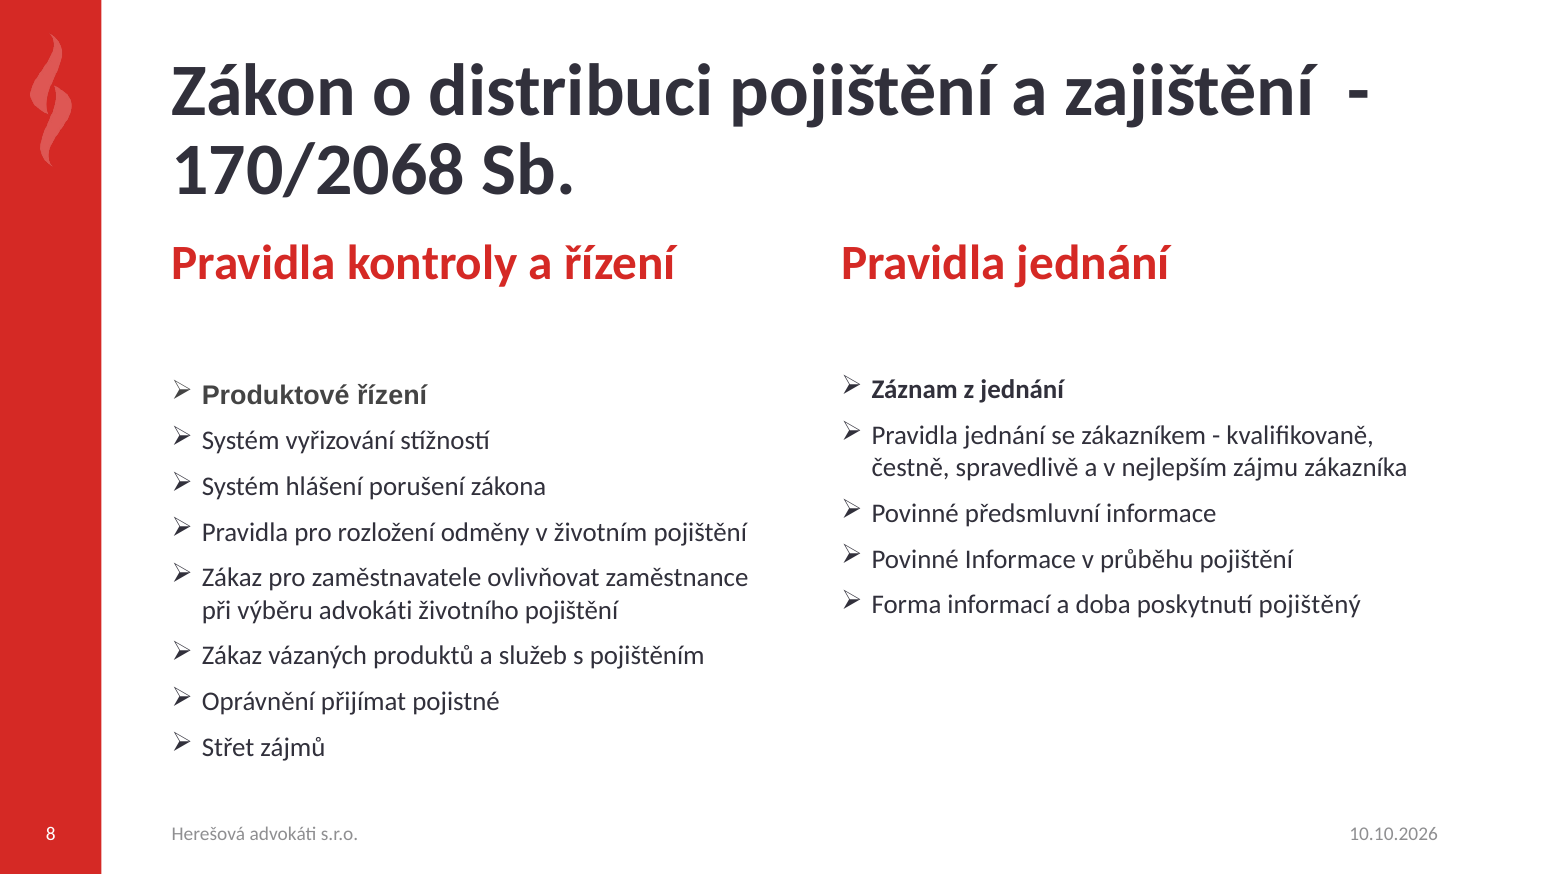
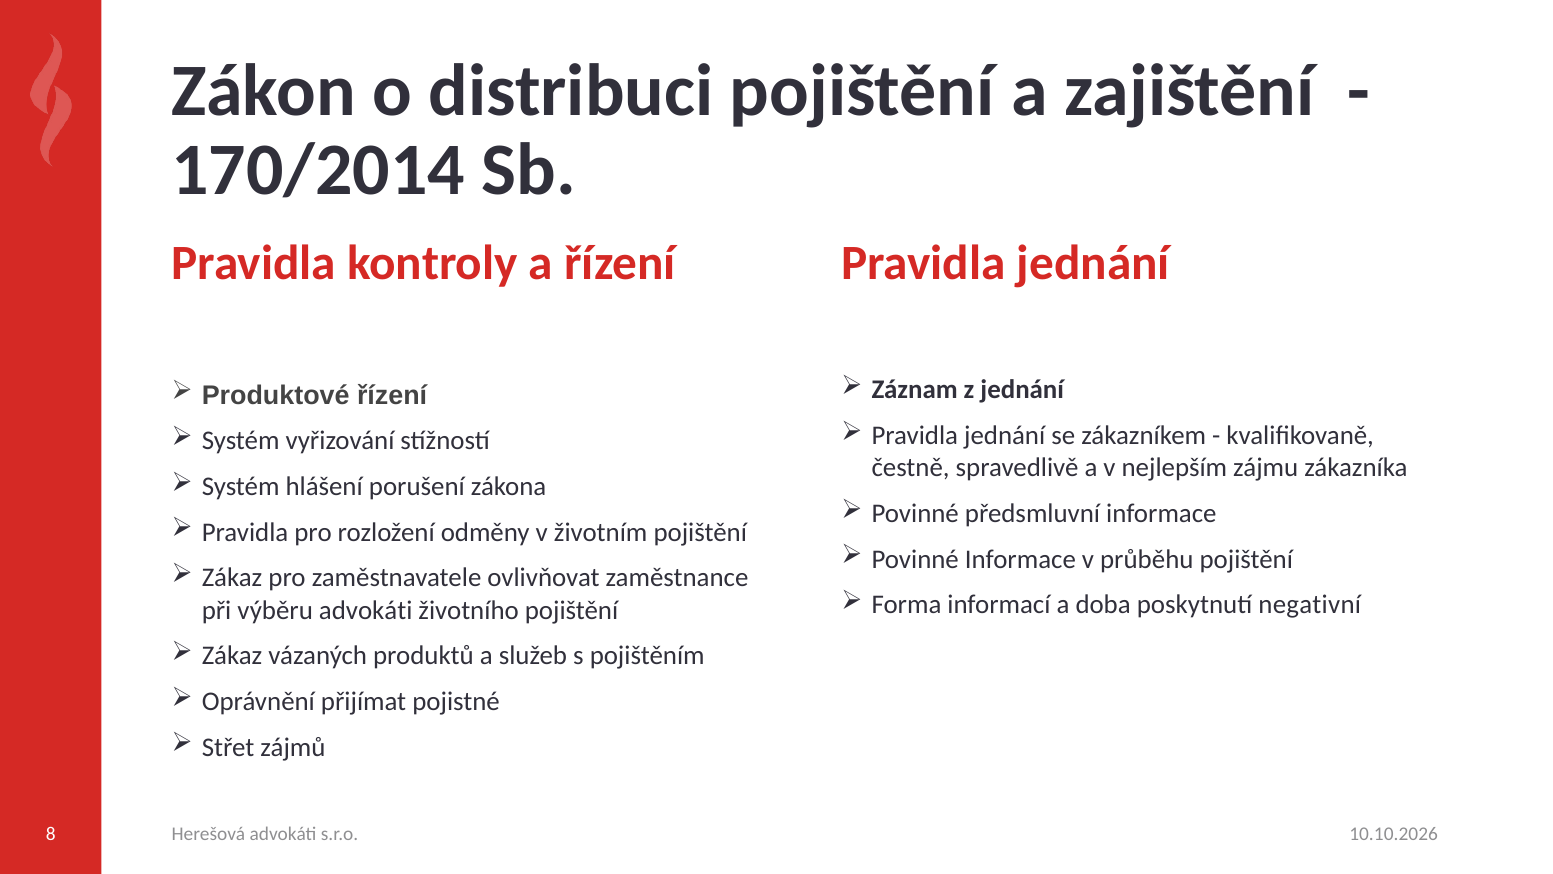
170/2068: 170/2068 -> 170/2014 (318, 170)
pojištěný: pojištěný -> negativní (1310, 605)
